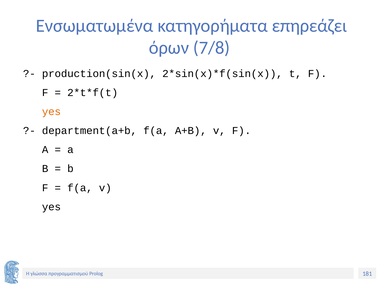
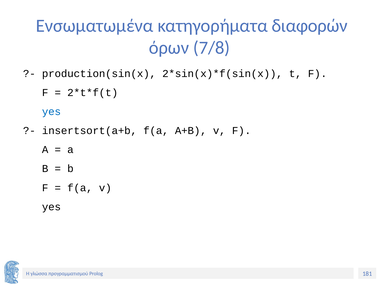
επηρεάζει: επηρεάζει -> διαφορών (310, 26)
yes colour: orange -> blue (51, 111)
department(a+b: department(a+b -> insertsort(a+b (89, 130)
